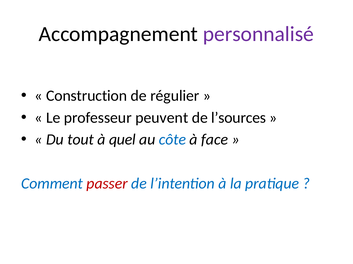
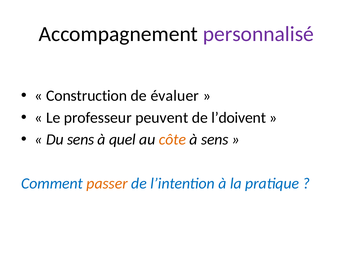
régulier: régulier -> évaluer (175, 96)
l’sources: l’sources -> l’doivent (239, 118)
Du tout: tout -> sens (81, 140)
côte colour: blue -> orange (172, 140)
à face: face -> sens (215, 140)
passer colour: red -> orange (107, 184)
